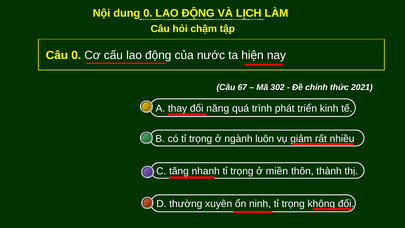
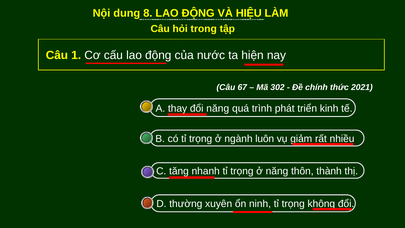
dung 0: 0 -> 8 (148, 13)
LỊCH: LỊCH -> HIỆU (249, 13)
chậm: chậm -> trong (204, 29)
Câu 0: 0 -> 1 (76, 55)
ở miền: miền -> năng (277, 171)
